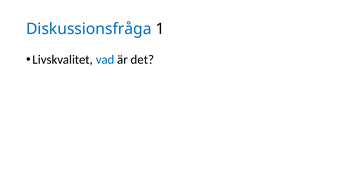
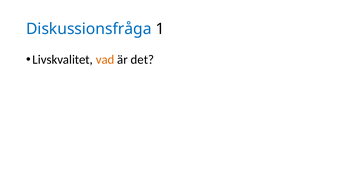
vad colour: blue -> orange (105, 59)
